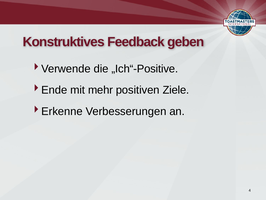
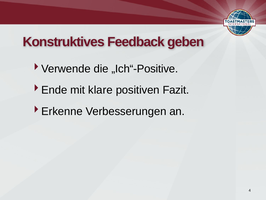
mehr: mehr -> klare (100, 90)
Ziele: Ziele -> Fazit (176, 90)
